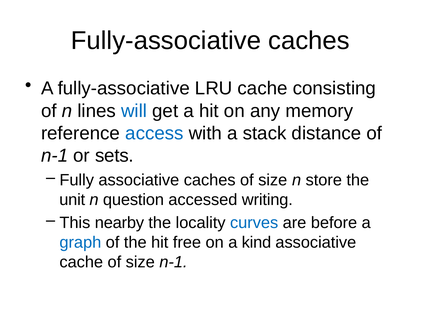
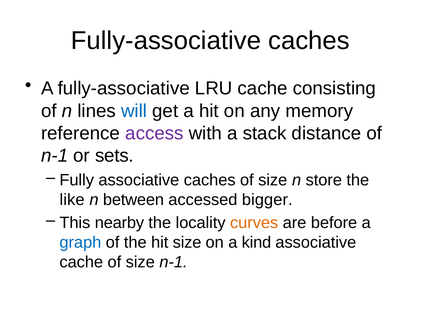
access colour: blue -> purple (154, 133)
unit: unit -> like (72, 200)
question: question -> between (133, 200)
writing: writing -> bigger (267, 200)
curves colour: blue -> orange (254, 222)
hit free: free -> size (187, 242)
